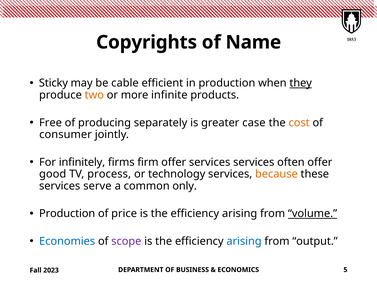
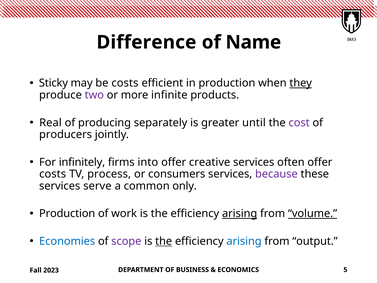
Copyrights: Copyrights -> Difference (146, 42)
be cable: cable -> costs (125, 83)
two colour: orange -> purple (94, 95)
Free: Free -> Real (50, 123)
case: case -> until (254, 123)
cost colour: orange -> purple (299, 123)
consumer: consumer -> producers (66, 134)
firm: firm -> into (148, 162)
offer services: services -> creative (210, 162)
good: good -> costs (53, 174)
technology: technology -> consumers (177, 174)
because colour: orange -> purple (276, 174)
price: price -> work (124, 213)
arising underline: none -> present (240, 213)
the underline: none -> present (164, 241)
